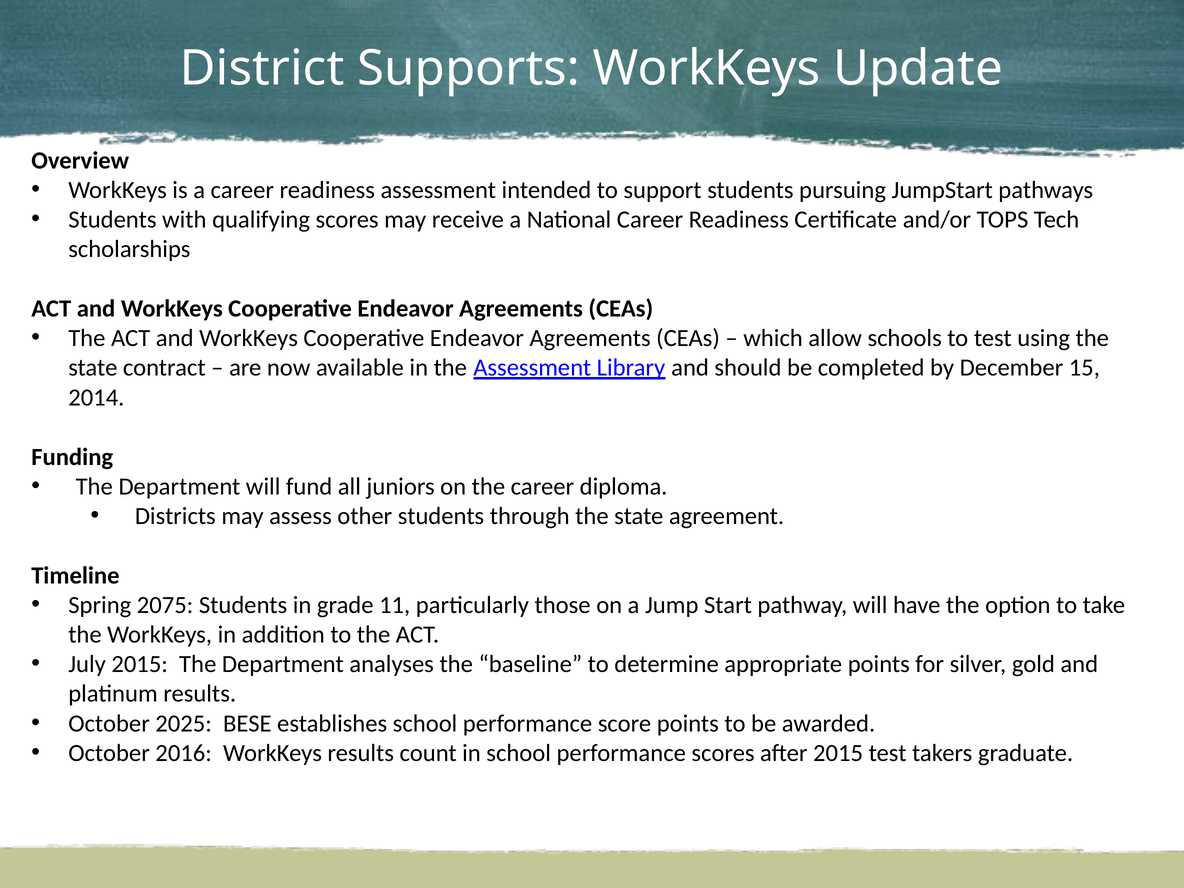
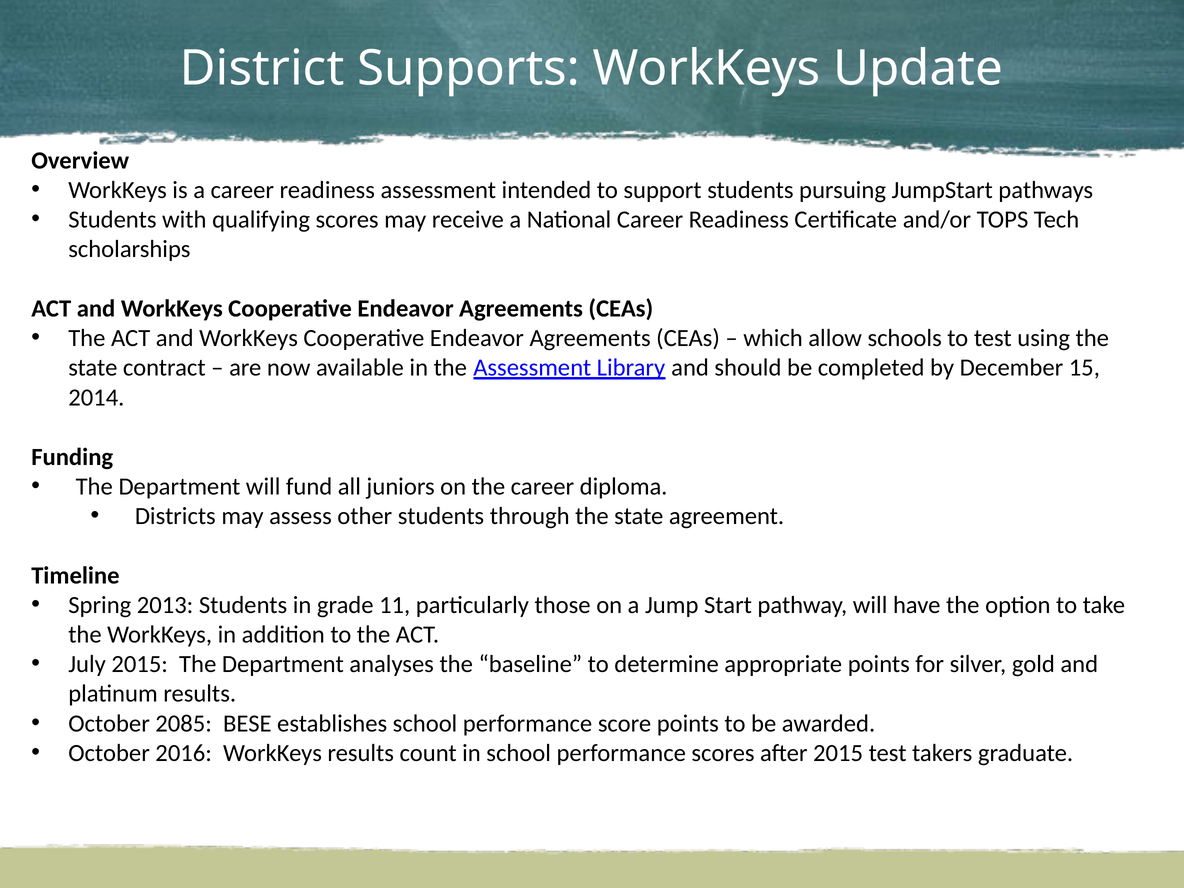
2075: 2075 -> 2013 (165, 605)
2025: 2025 -> 2085 (184, 723)
